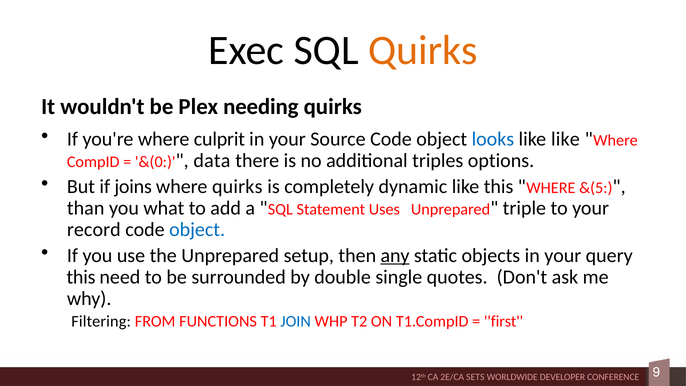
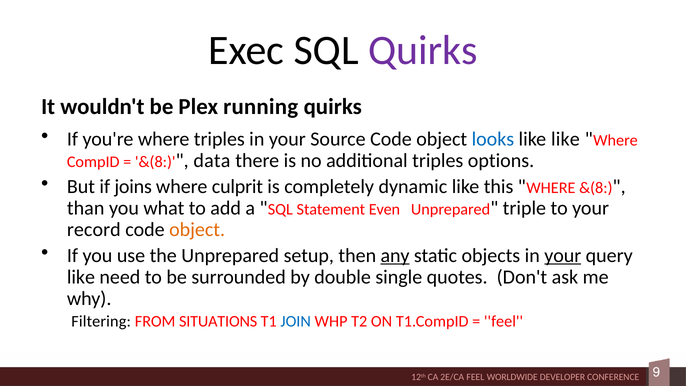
Quirks colour: orange -> purple (423, 51)
needing: needing -> running (261, 107)
where culprit: culprit -> triples (219, 139)
&(0: &(0 -> &(8 (155, 162)
where quirks: quirks -> culprit (237, 187)
WHERE &(5: &(5 -> &(8 (596, 188)
Uses: Uses -> Even (384, 209)
object colour: blue -> orange (197, 230)
your underline: none -> present (563, 255)
this: this -> like (81, 277)
FUNCTIONS: FUNCTIONS -> SITUATIONS (218, 321)
first: first -> feel (504, 321)
SETS: SETS -> FEEL (475, 377)
